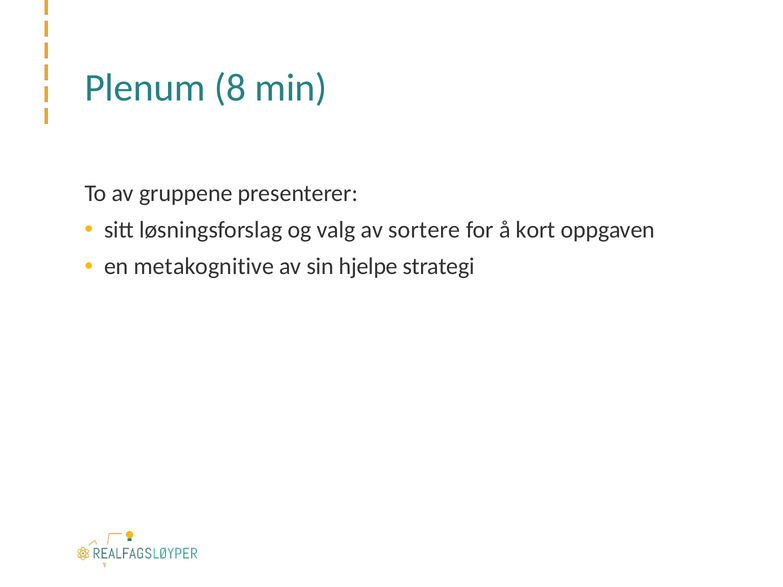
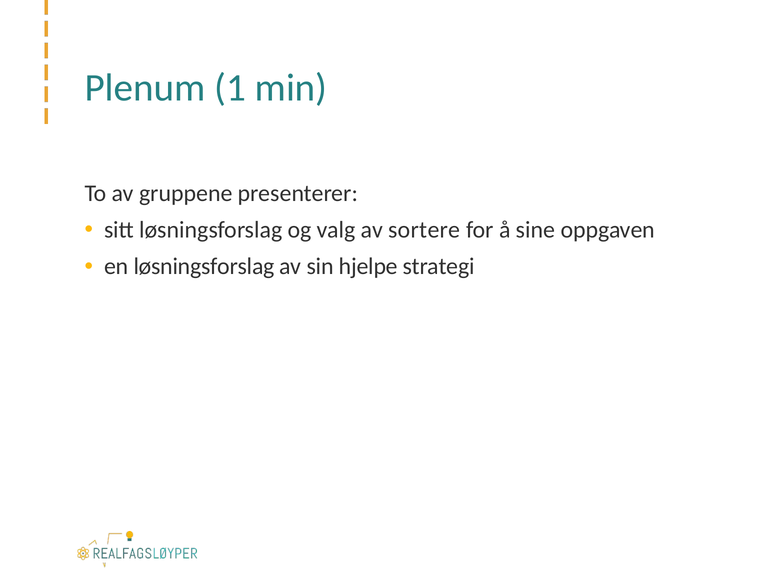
8: 8 -> 1 (230, 88)
kort: kort -> sine (535, 230)
en metakognitive: metakognitive -> løsningsforslag (204, 267)
